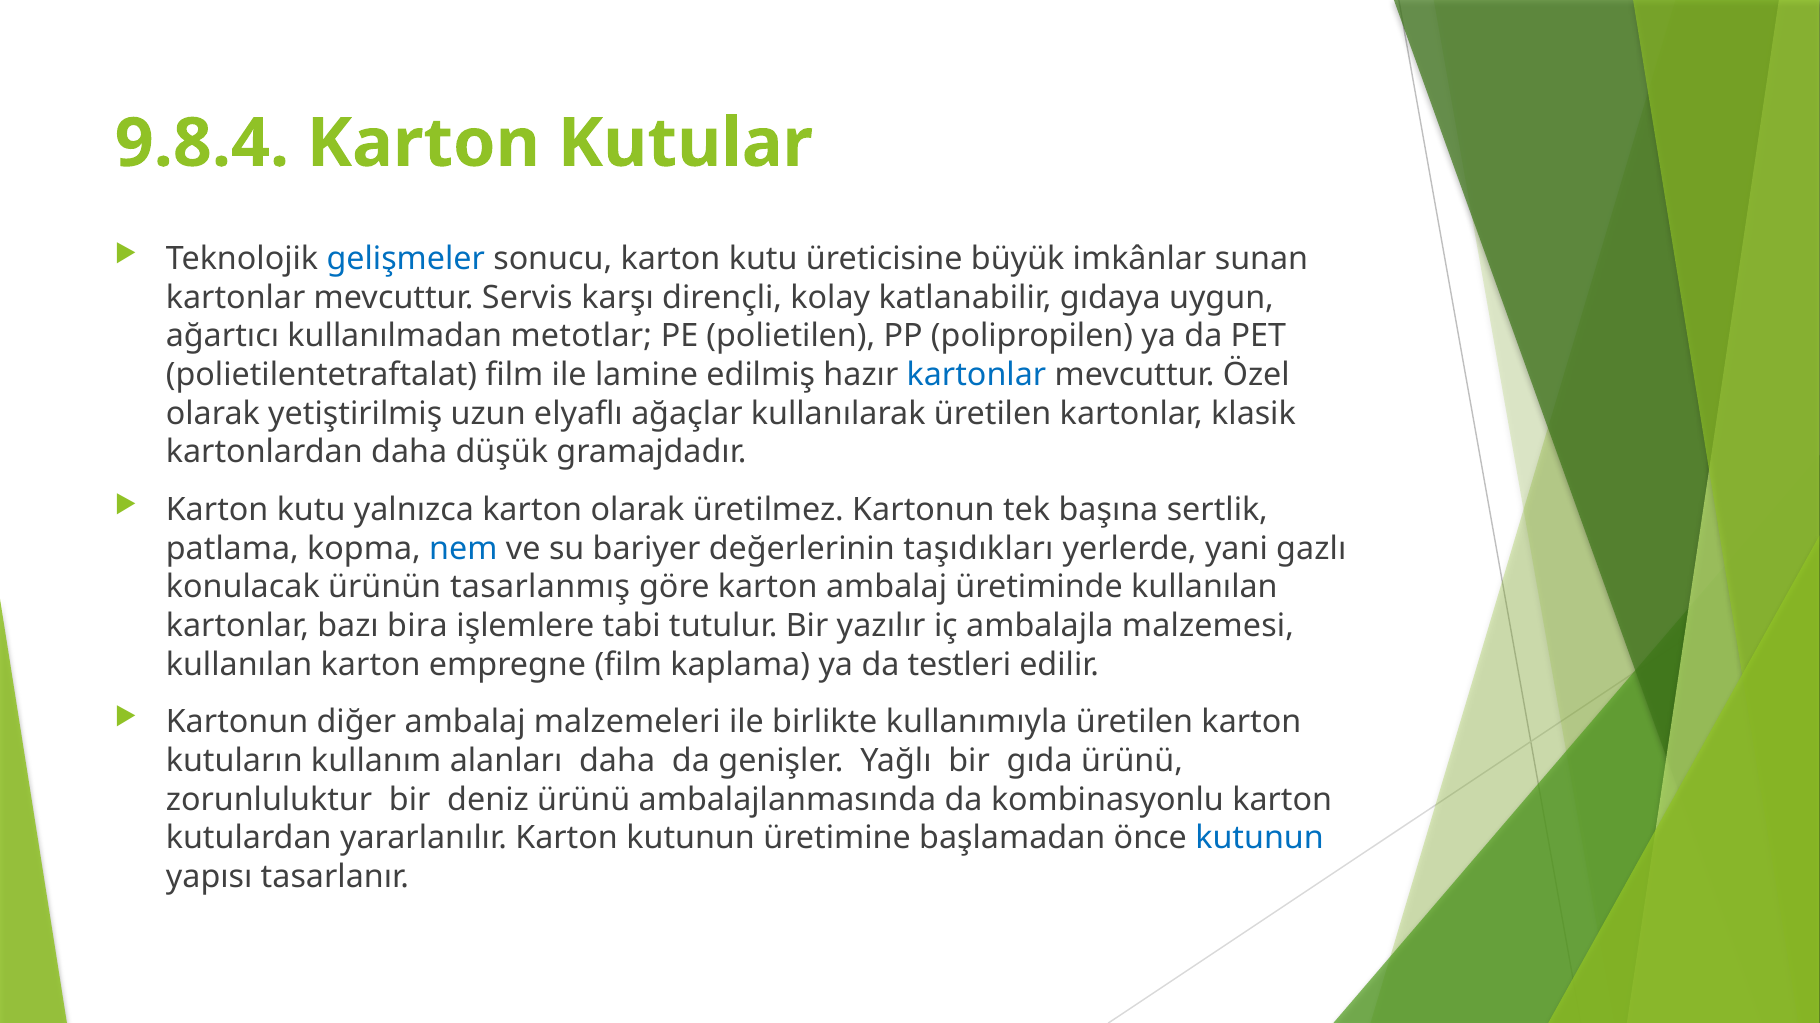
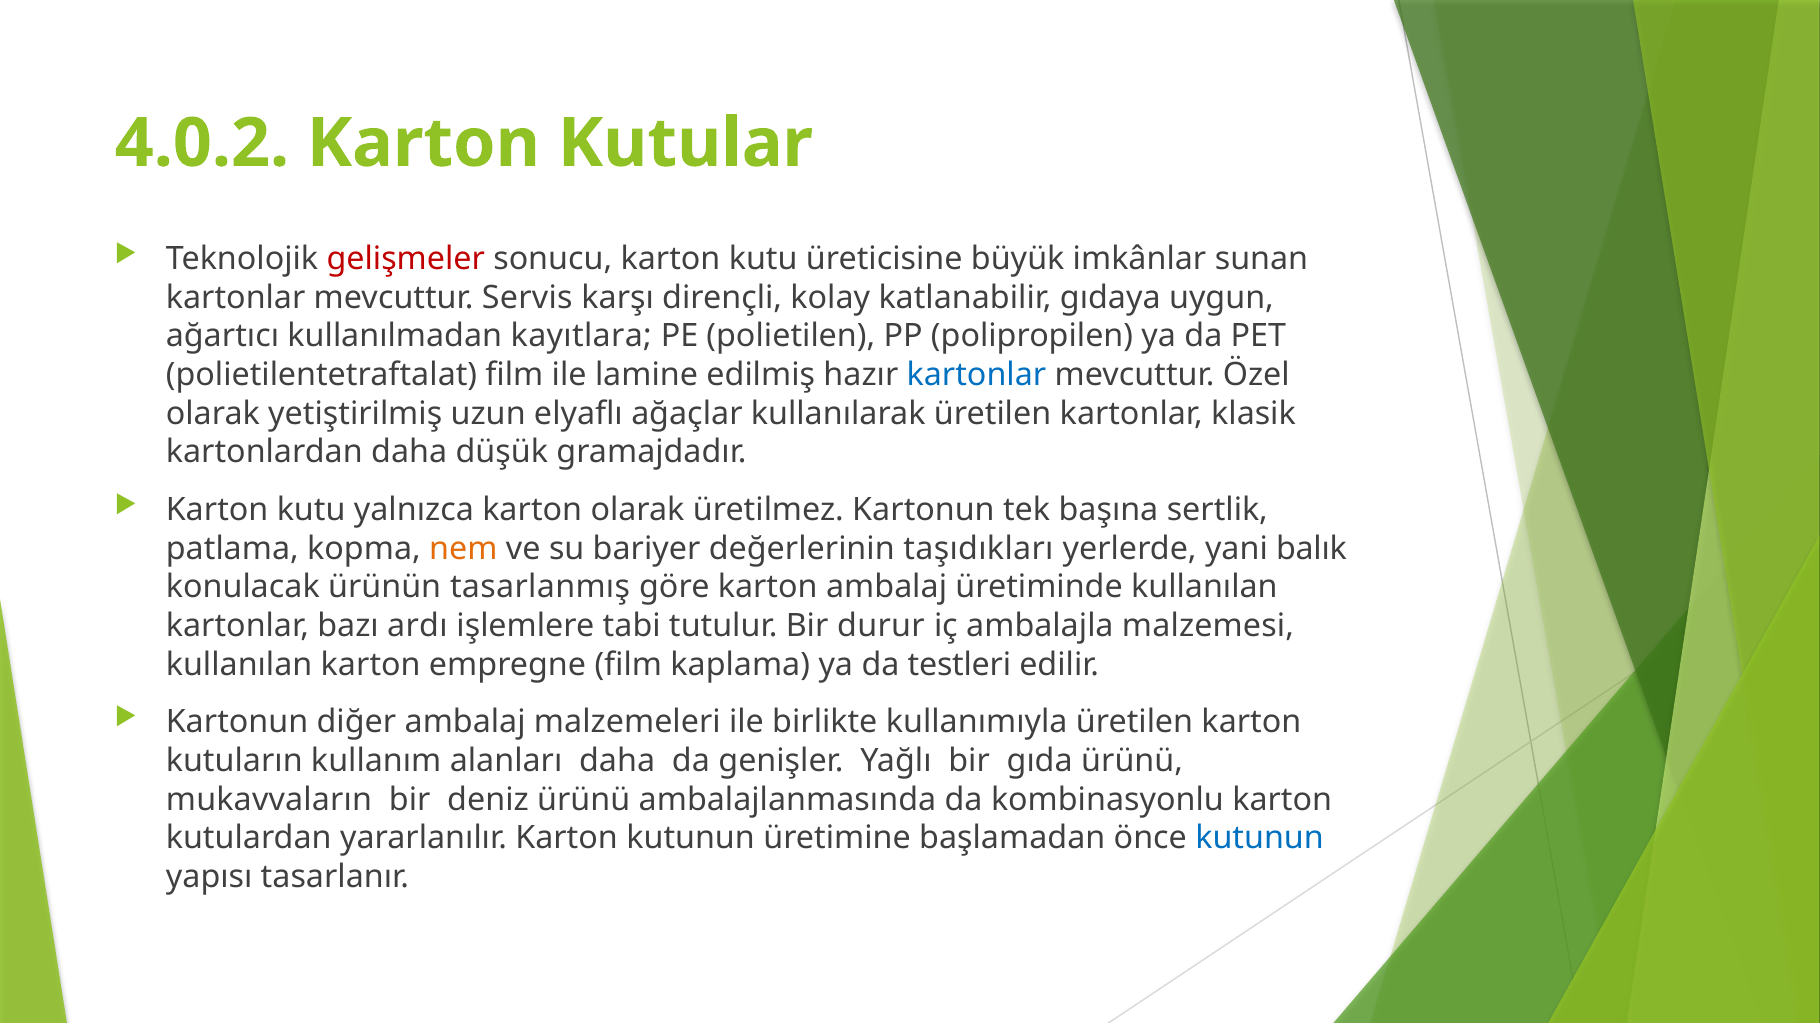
9.8.4: 9.8.4 -> 4.0.2 (202, 144)
gelişmeler colour: blue -> red (406, 259)
metotlar: metotlar -> kayıtlara (581, 337)
nem colour: blue -> orange (463, 549)
gazlı: gazlı -> balık (1311, 549)
bira: bira -> ardı (417, 626)
yazılır: yazılır -> durur (881, 626)
zorunluluktur: zorunluluktur -> mukavvaların (269, 800)
